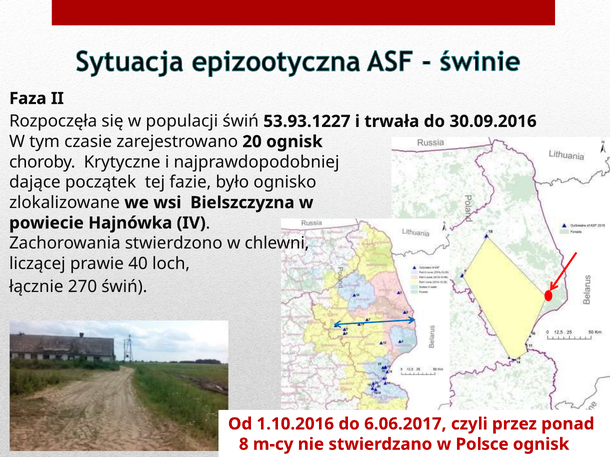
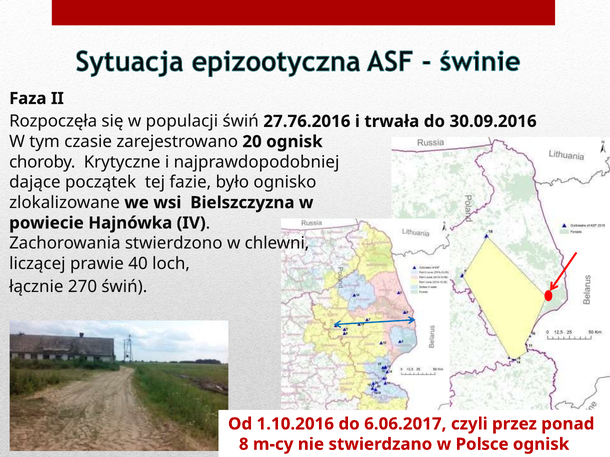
53.93.1227: 53.93.1227 -> 27.76.2016 (307, 121)
